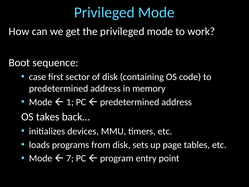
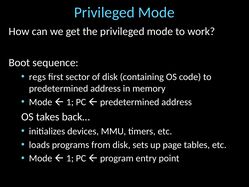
case: case -> regs (37, 77)
7: 7 -> 1 (70, 158)
